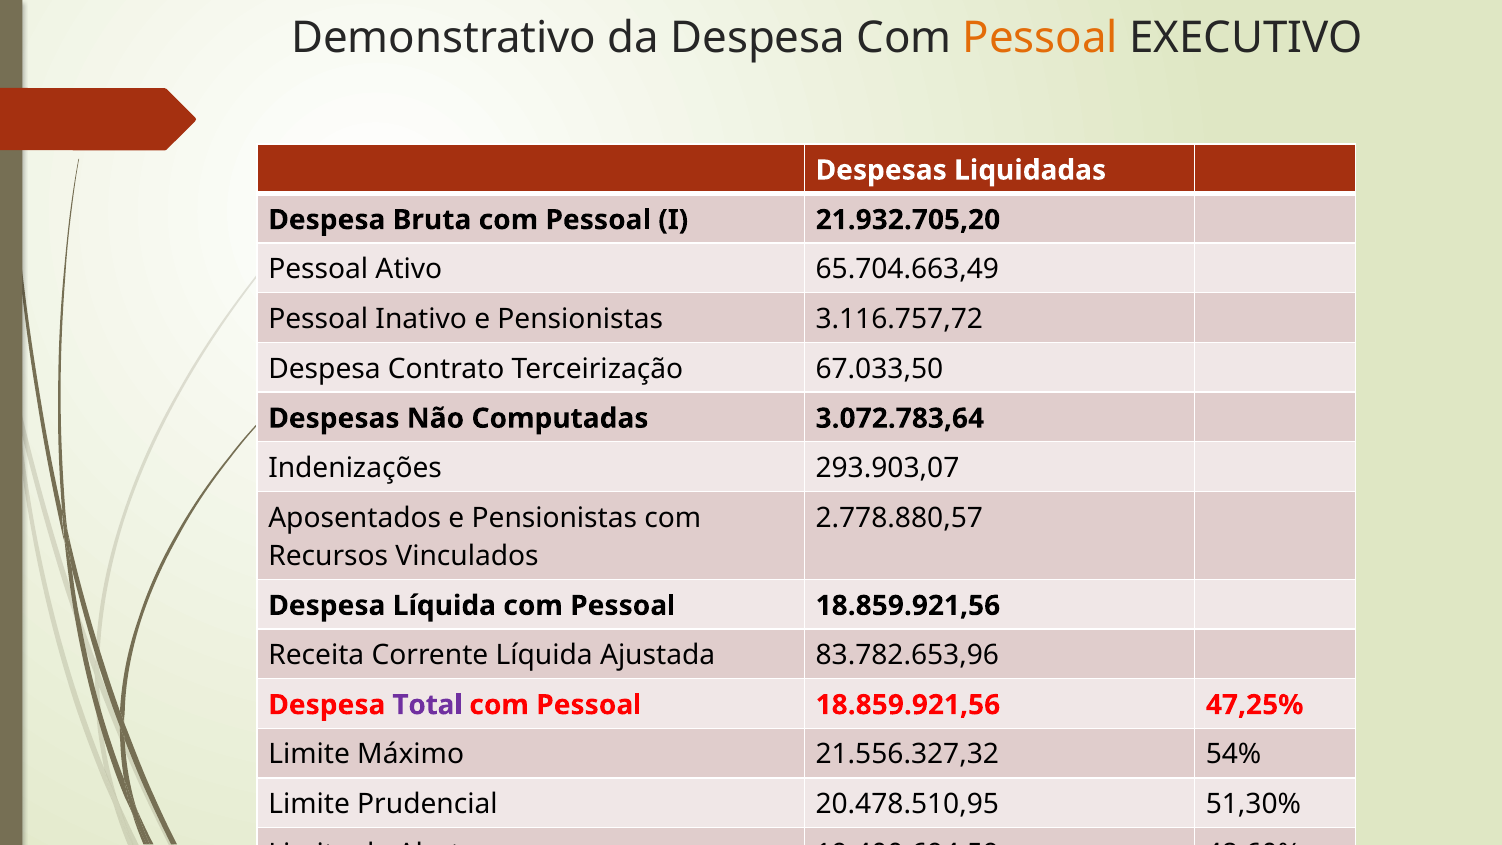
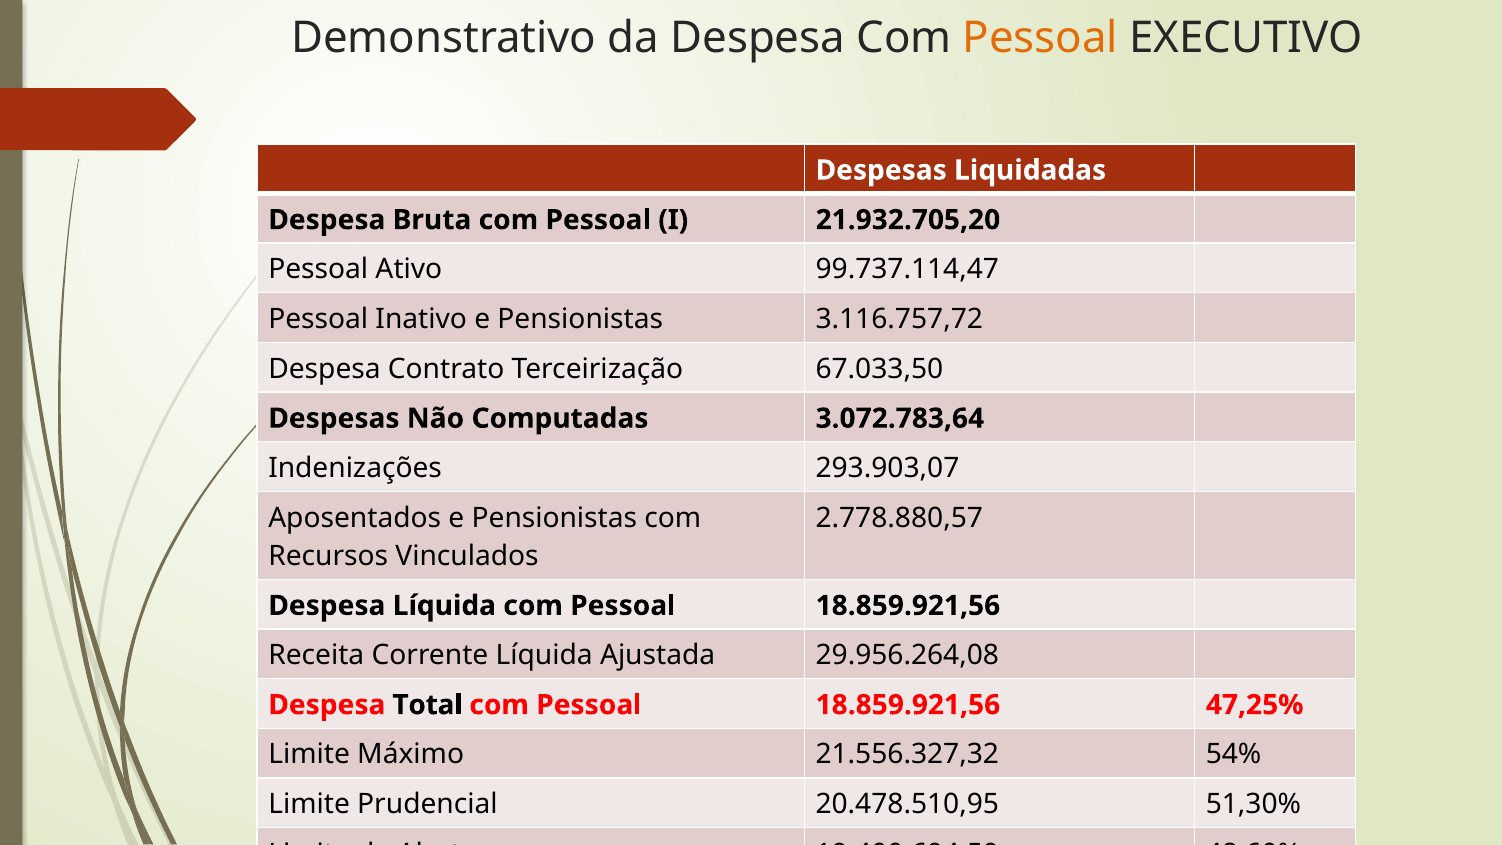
65.704.663,49: 65.704.663,49 -> 99.737.114,47 (907, 269)
83.782.653,96: 83.782.653,96 -> 29.956.264,08 (907, 655)
Total colour: purple -> black (427, 705)
